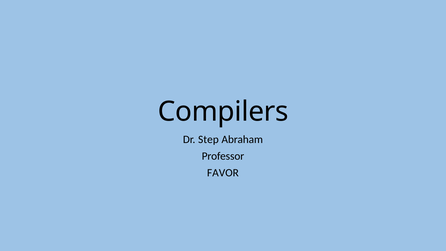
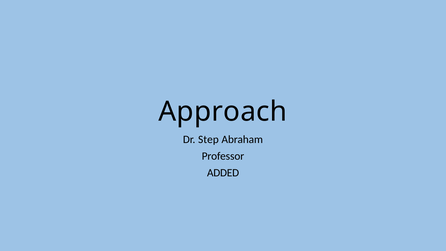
Compilers: Compilers -> Approach (223, 111)
FAVOR: FAVOR -> ADDED (223, 173)
